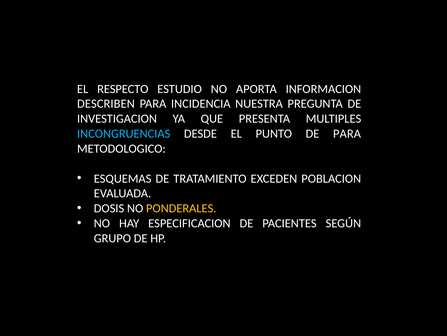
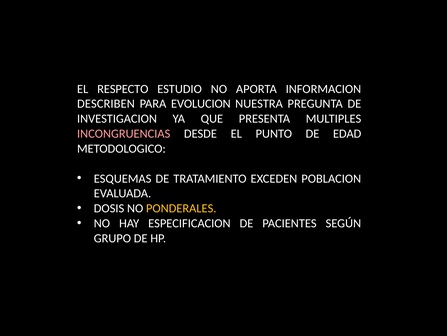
INCIDENCIA: INCIDENCIA -> EVOLUCION (201, 104)
INCONGRUENCIAS colour: light blue -> pink (124, 133)
DE PARA: PARA -> EDAD (347, 133)
